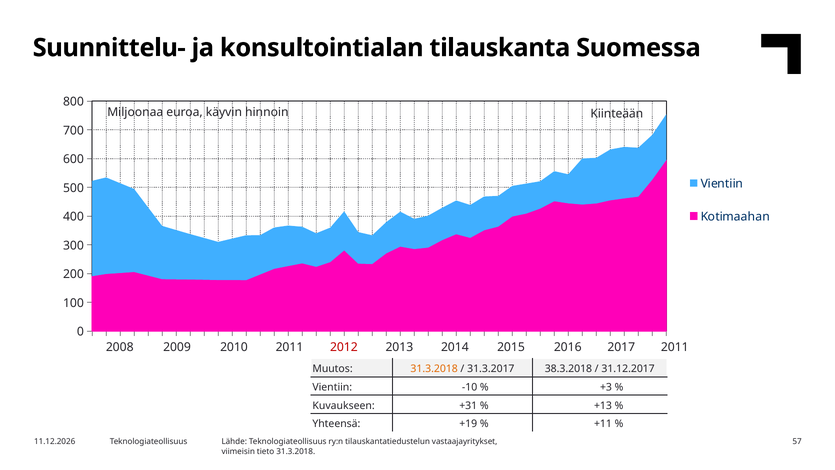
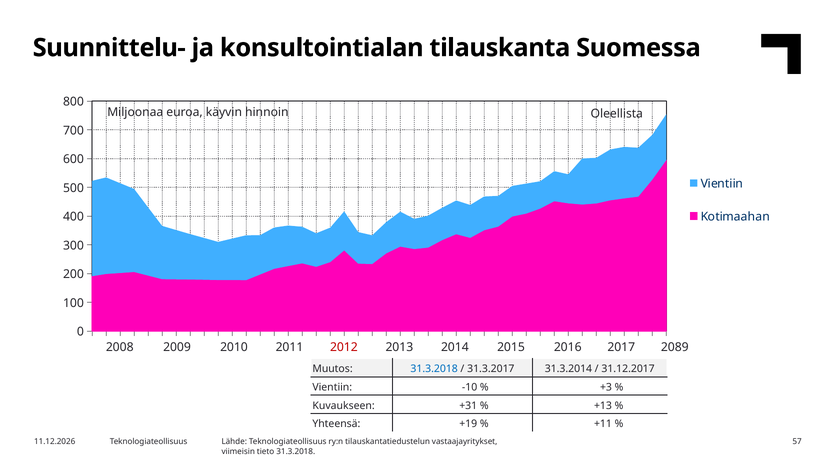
Kiinteään: Kiinteään -> Oleellista (617, 114)
2017 2011: 2011 -> 2089 (675, 347)
31.3.2018 colour: orange -> blue (434, 369)
38.3.2018: 38.3.2018 -> 31.3.2014 (568, 369)
